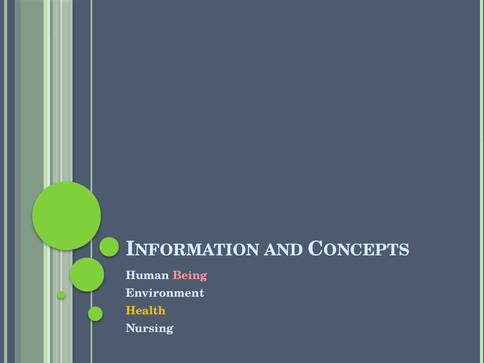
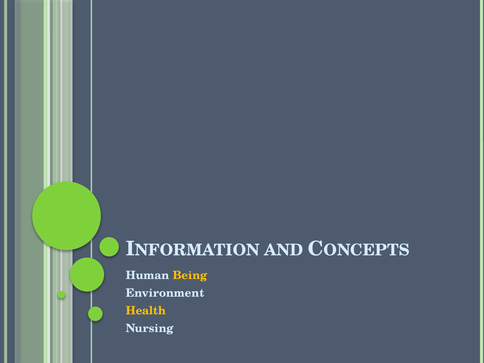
Being colour: pink -> yellow (190, 275)
